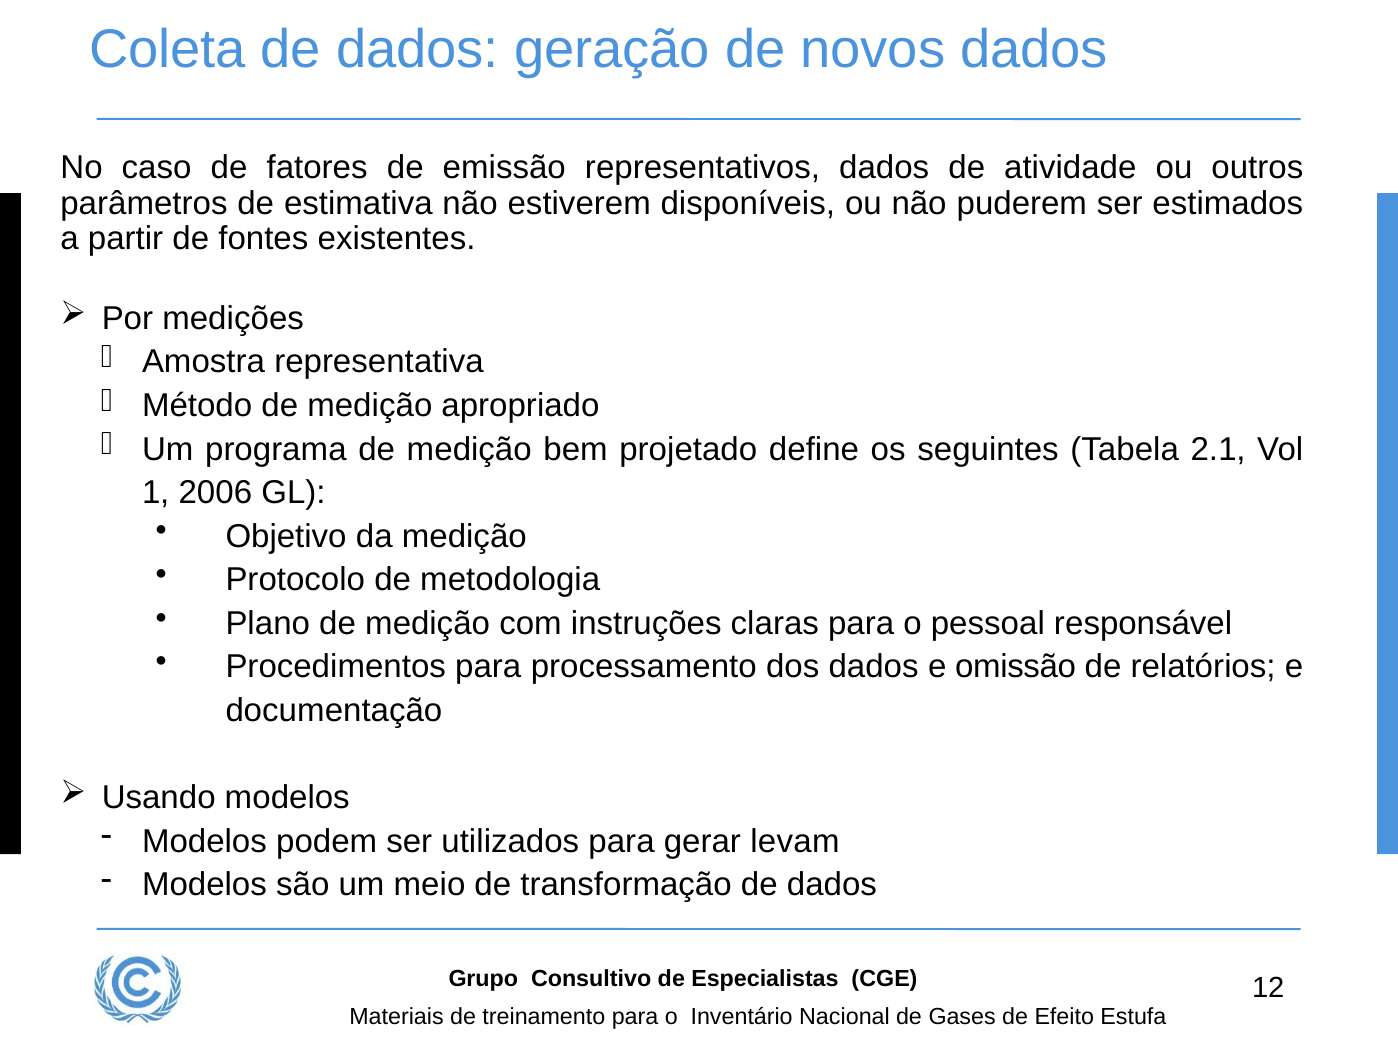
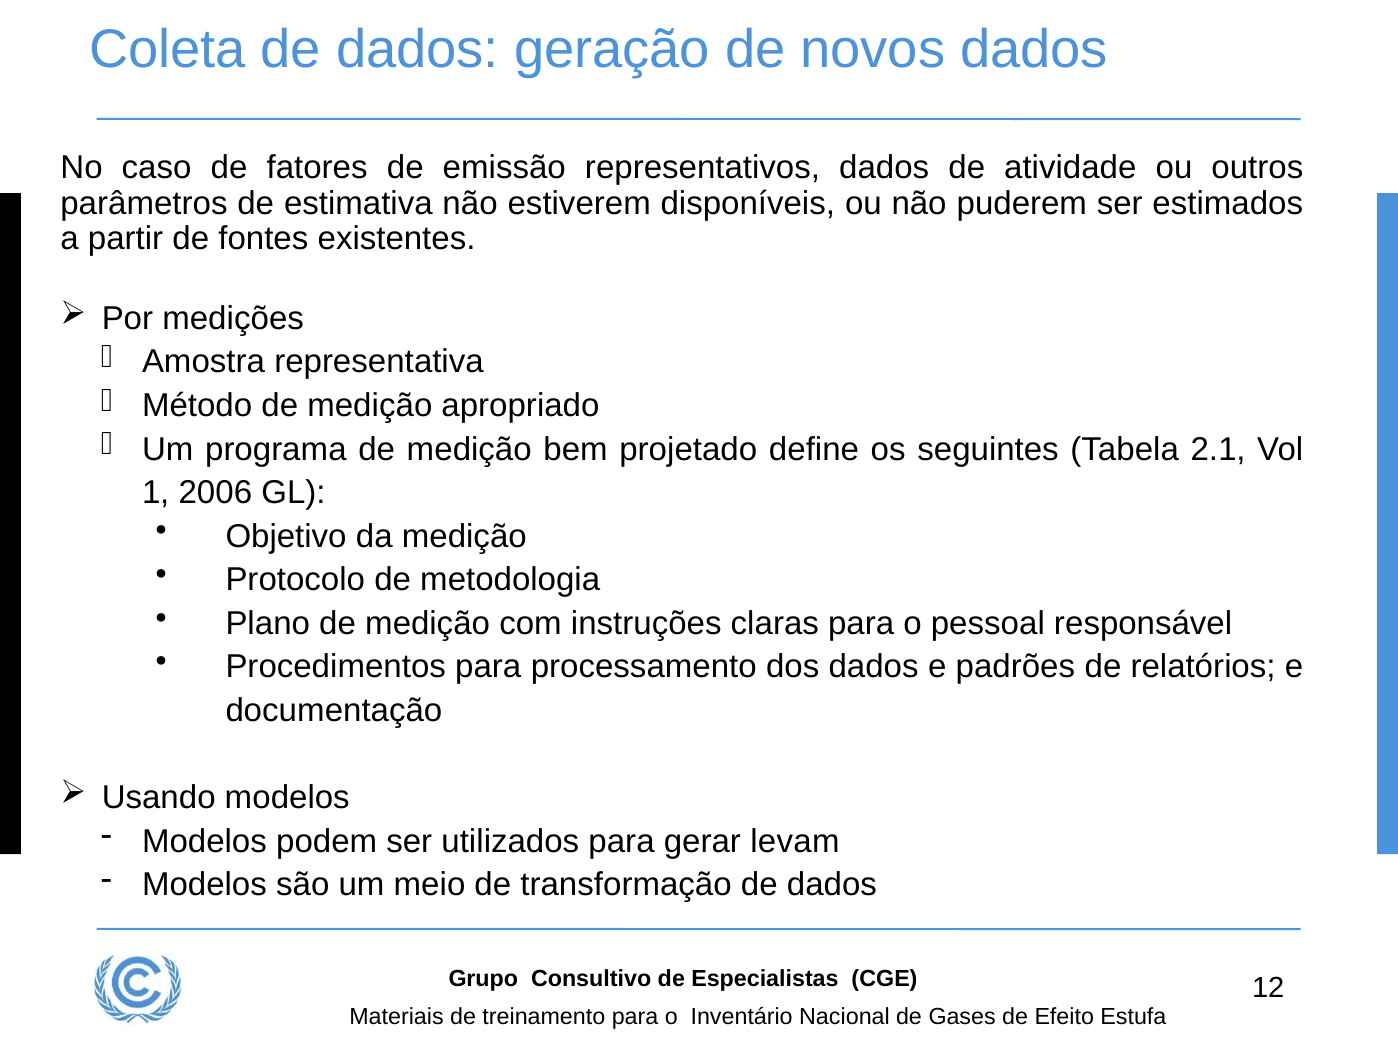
omissão: omissão -> padrões (1015, 667)
